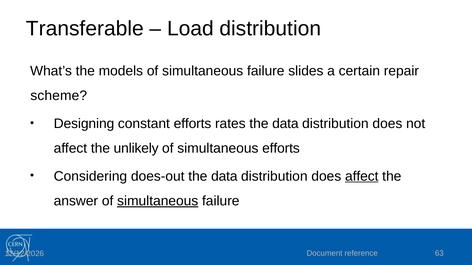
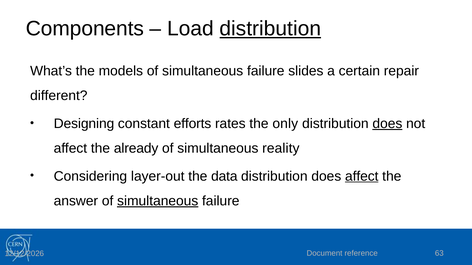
Transferable: Transferable -> Components (85, 29)
distribution underline: none -> present (270, 29)
scheme: scheme -> different (59, 96)
rates the data: data -> only (285, 124)
does underline: none -> present (387, 124)
unlikely: unlikely -> already (136, 149)
simultaneous efforts: efforts -> reality (281, 149)
does-out: does-out -> layer-out (158, 176)
